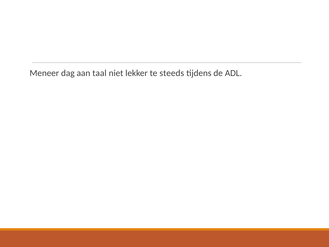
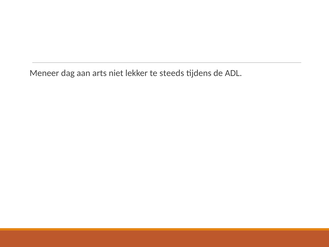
taal: taal -> arts (99, 73)
